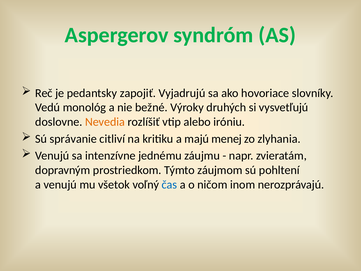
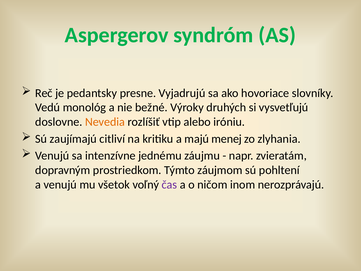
zapojiť: zapojiť -> presne (138, 93)
správanie: správanie -> zaujímajú (73, 139)
čas colour: blue -> purple (169, 184)
